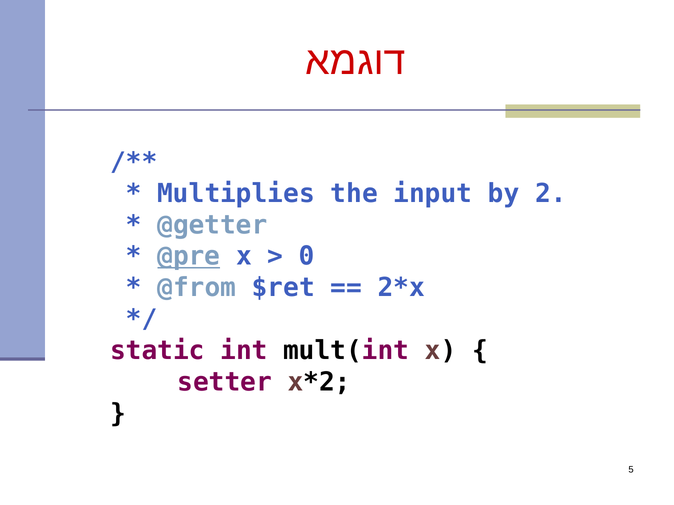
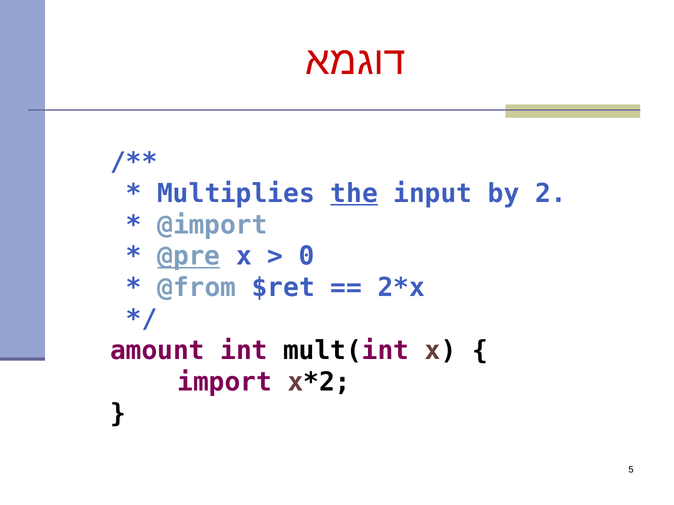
the underline: none -> present (354, 194)
@getter: @getter -> @import (212, 225)
static: static -> amount (157, 351)
setter: setter -> import (225, 382)
